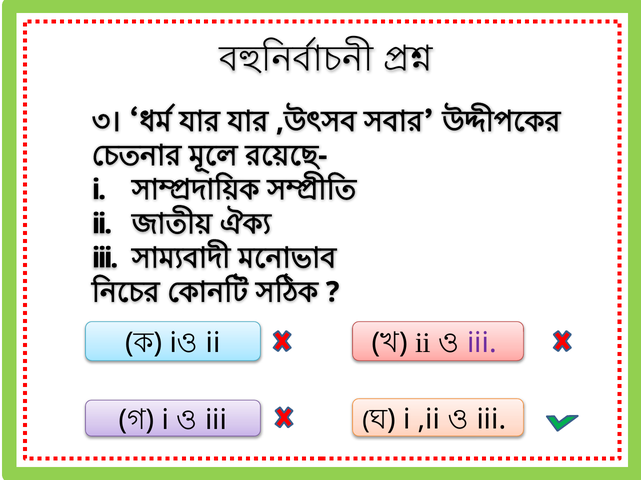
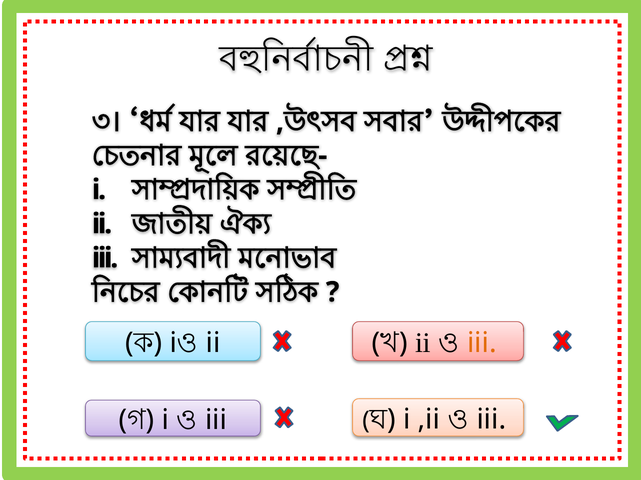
iii colour: purple -> orange (482, 344)
